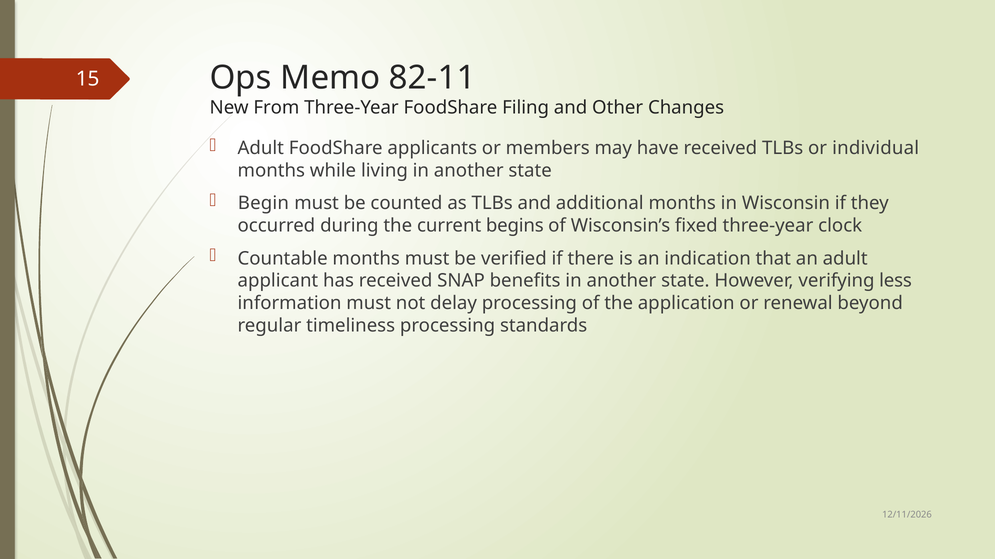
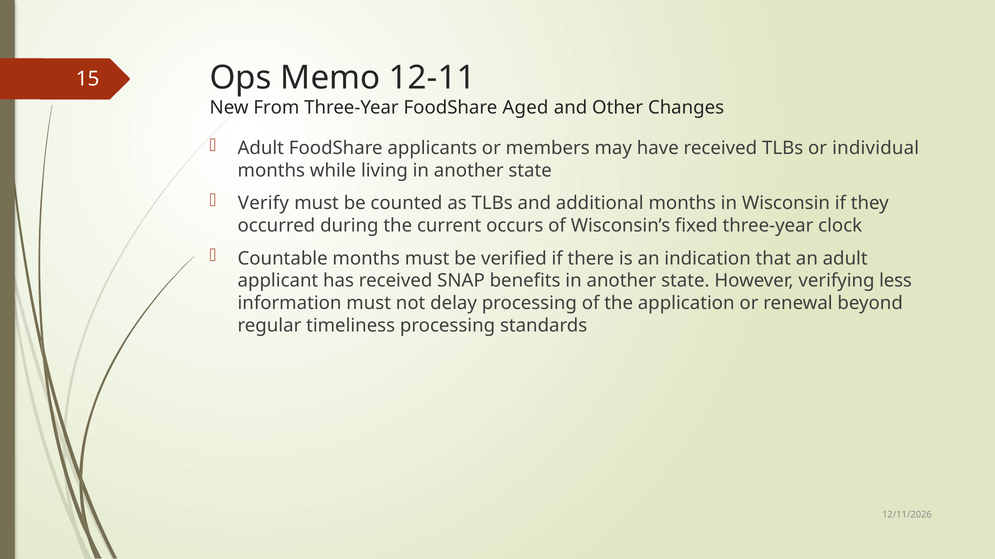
82-11: 82-11 -> 12-11 (432, 78)
Filing: Filing -> Aged (525, 108)
Begin: Begin -> Verify (263, 204)
begins: begins -> occurs (515, 226)
